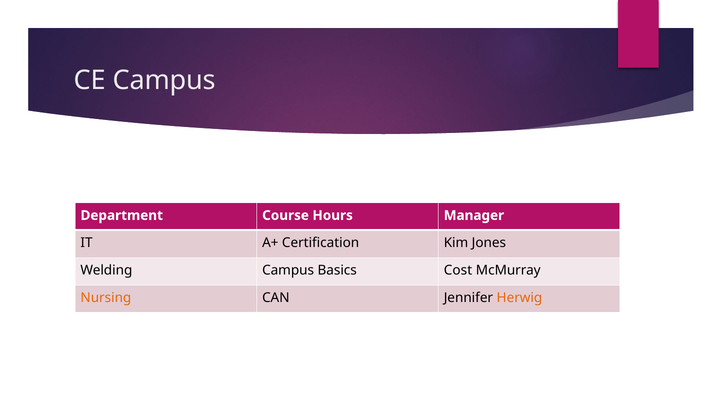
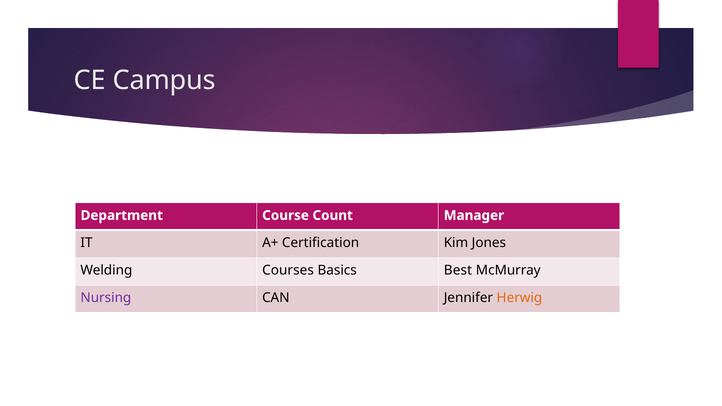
Hours: Hours -> Count (333, 215)
Welding Campus: Campus -> Courses (288, 270)
Cost: Cost -> Best (458, 270)
Nursing colour: orange -> purple (106, 298)
